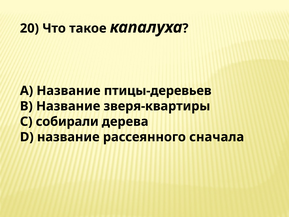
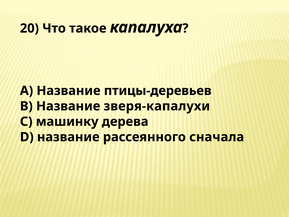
зверя-квартиры: зверя-квартиры -> зверя-капалухи (157, 106)
собирали: собирали -> машинку (67, 121)
